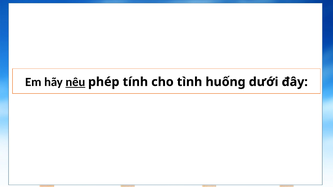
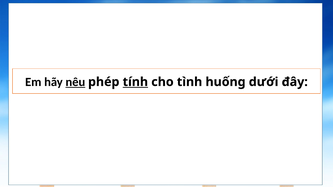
tính underline: none -> present (135, 82)
